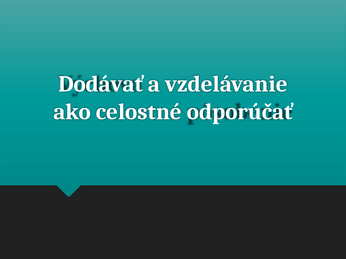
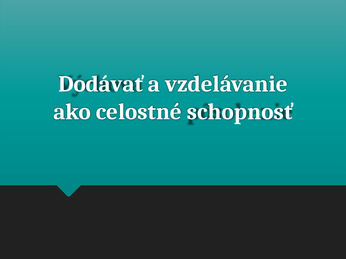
odporúčať: odporúčať -> schopnosť (240, 112)
